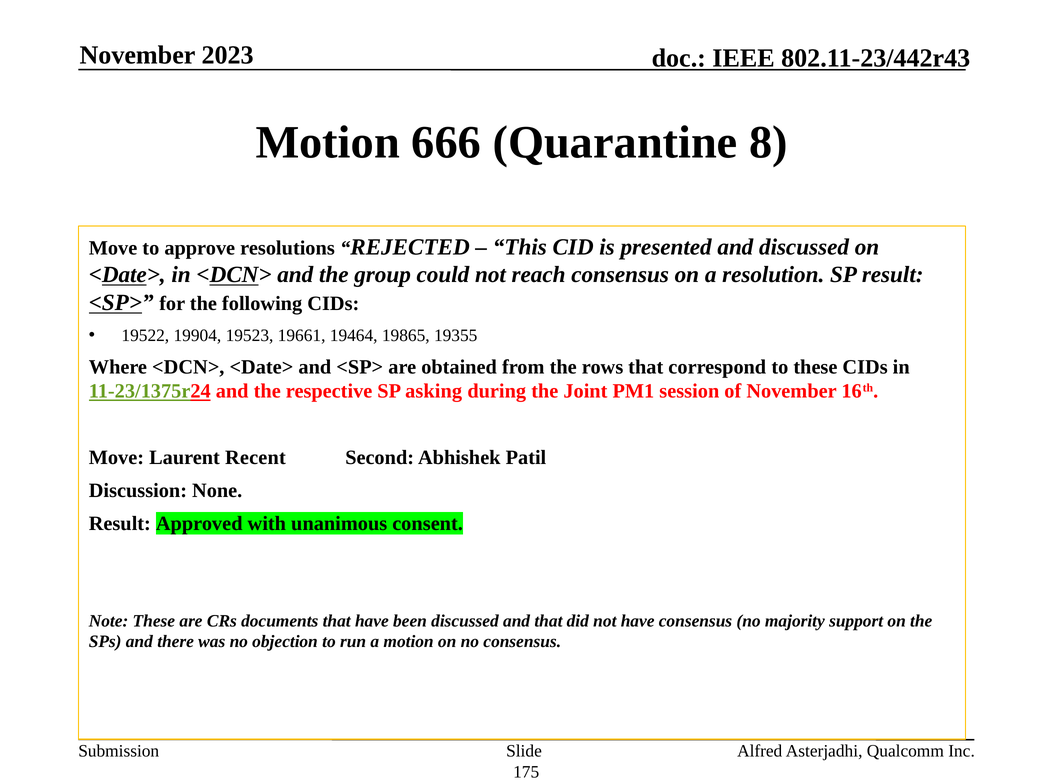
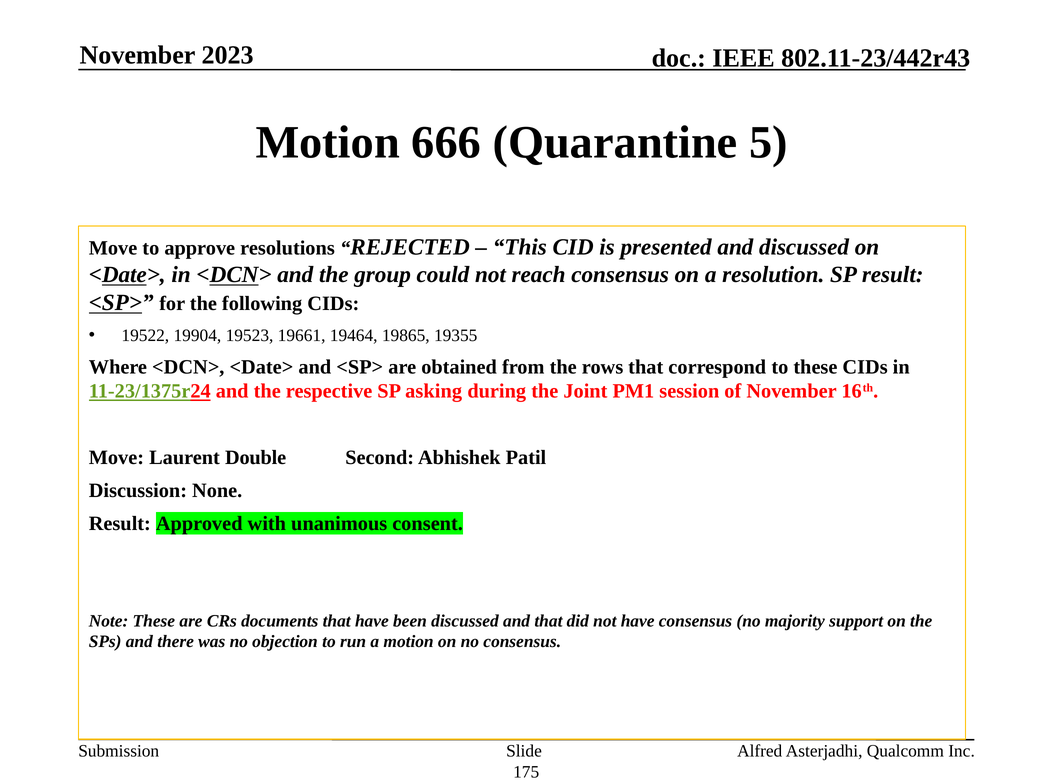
8: 8 -> 5 (768, 142)
Recent: Recent -> Double (256, 457)
